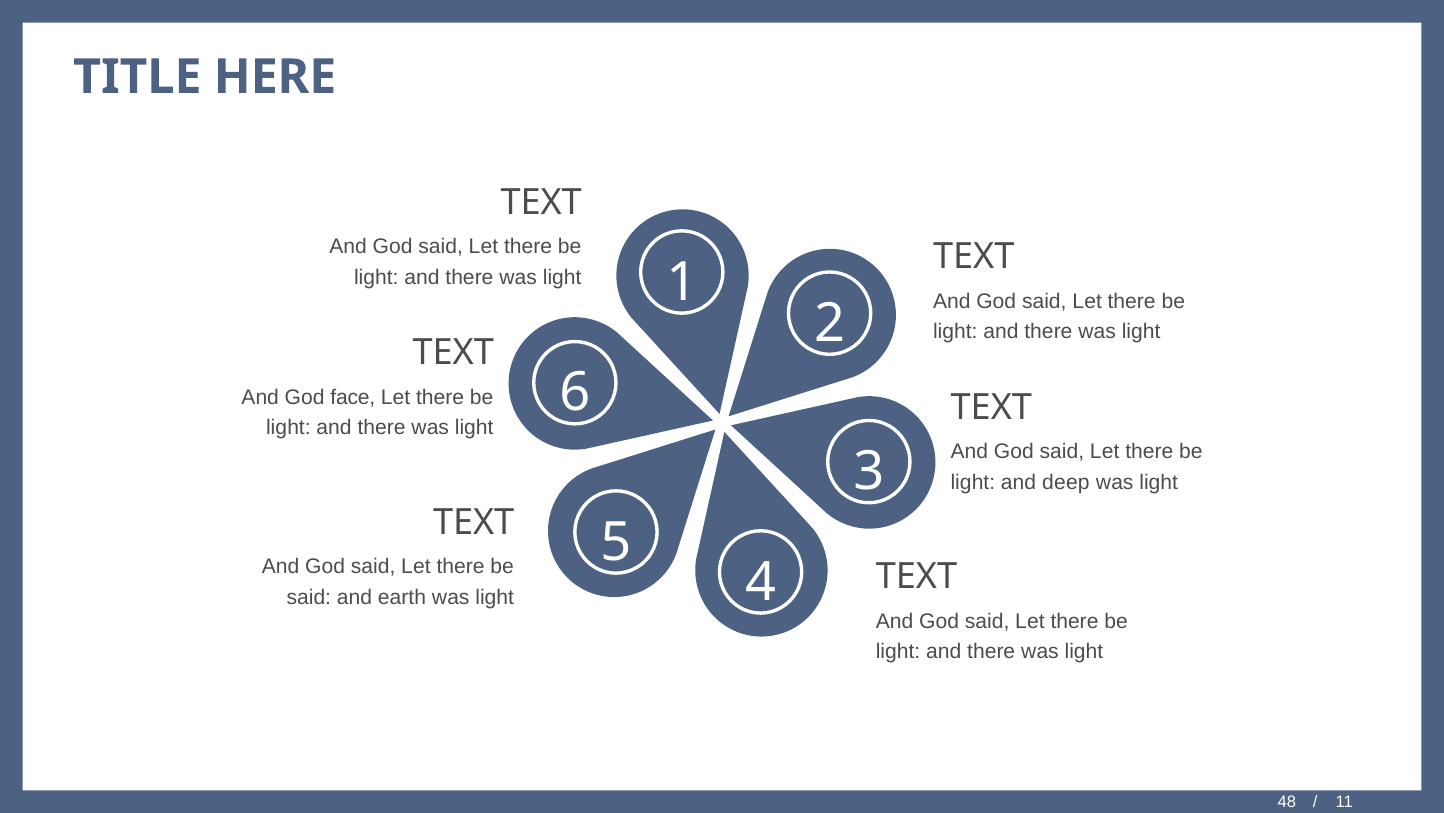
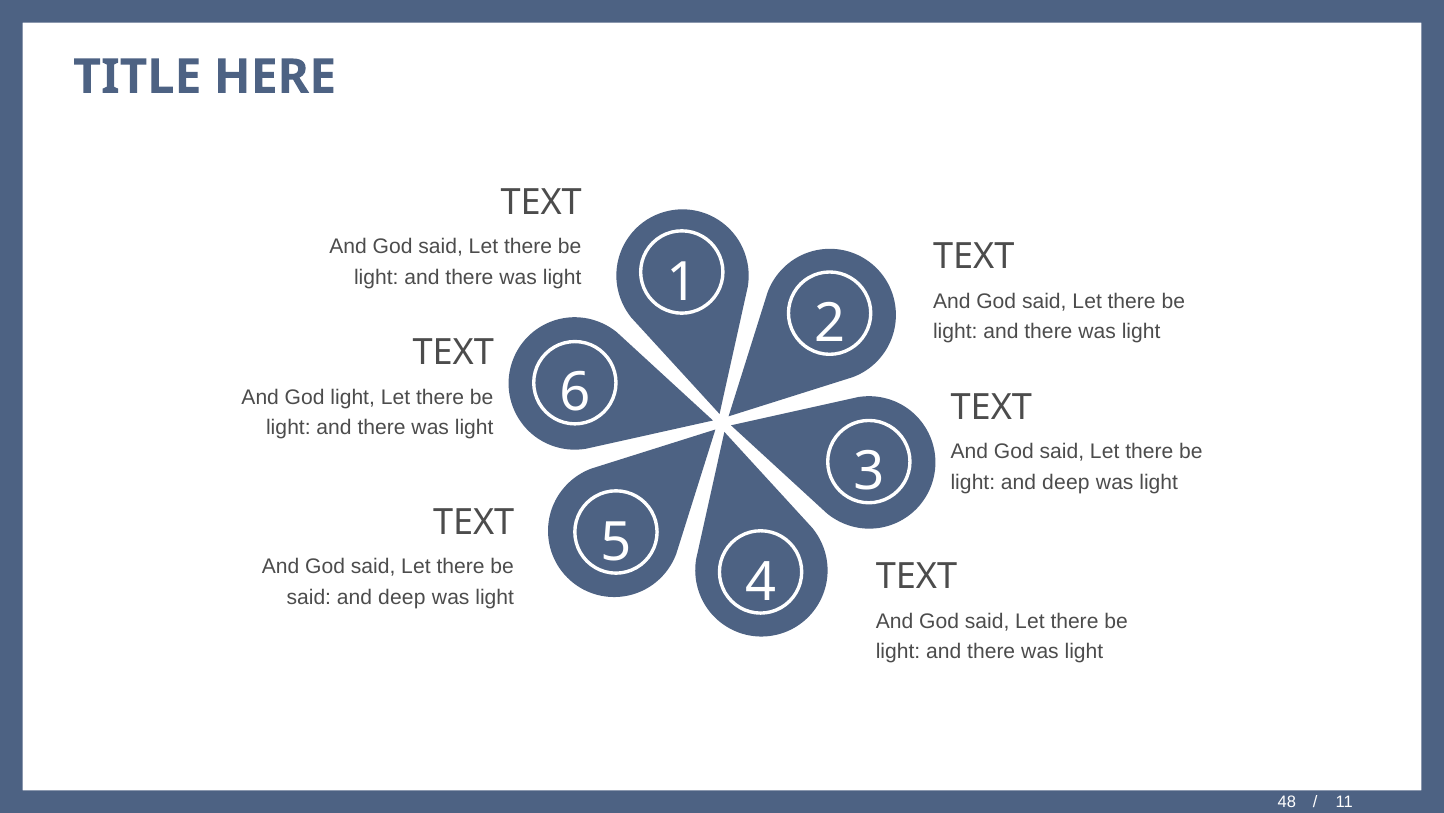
God face: face -> light (353, 397)
earth: earth -> deep (402, 597)
